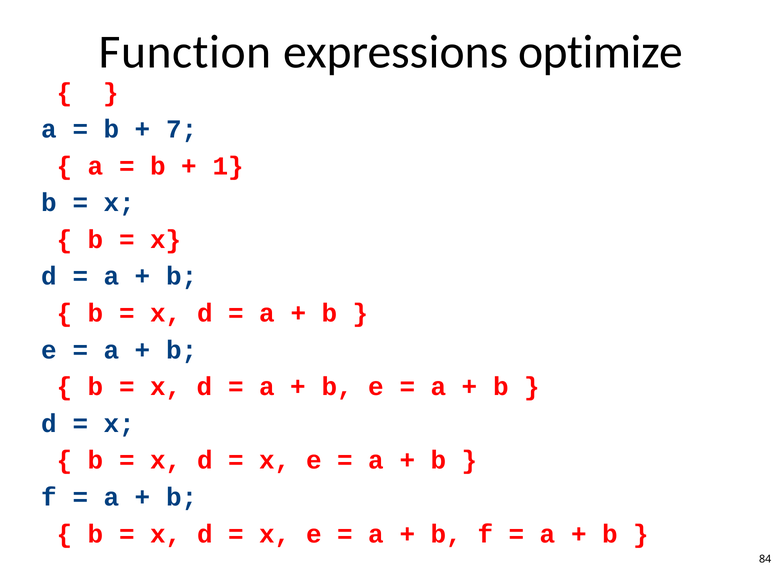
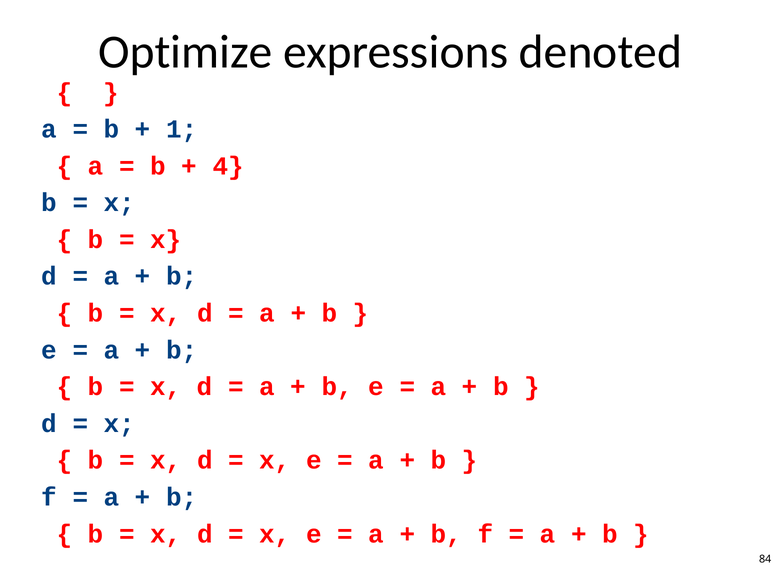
Function: Function -> Optimize (185, 52)
optimize: optimize -> denoted (600, 52)
7: 7 -> 1 (182, 129)
1: 1 -> 4 (228, 166)
